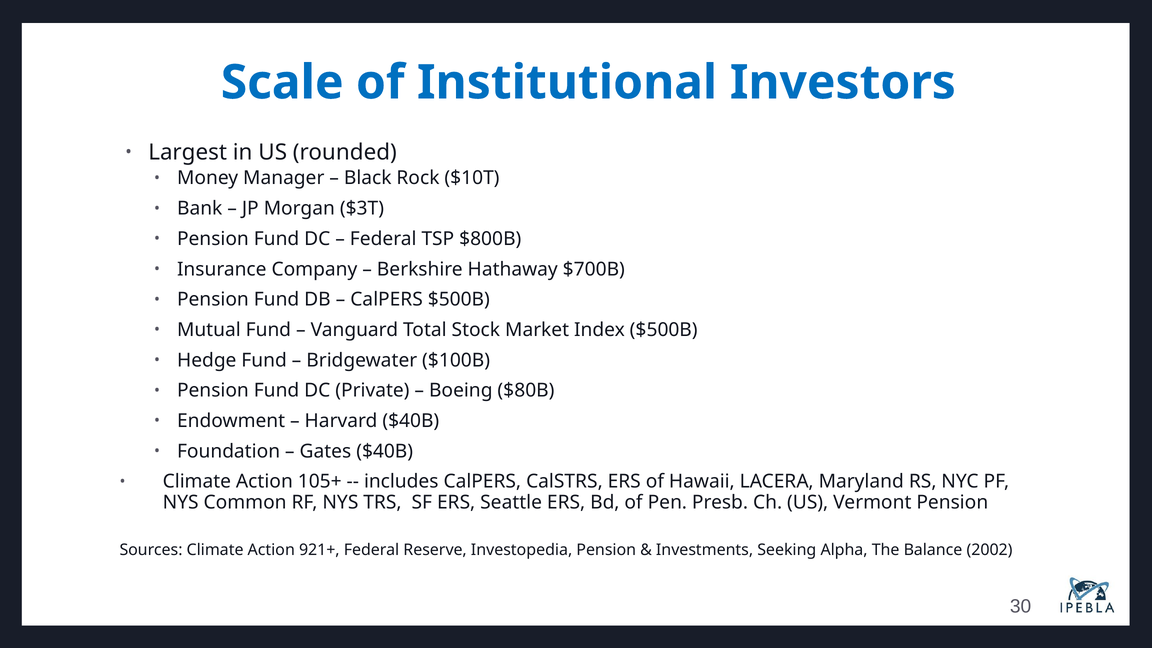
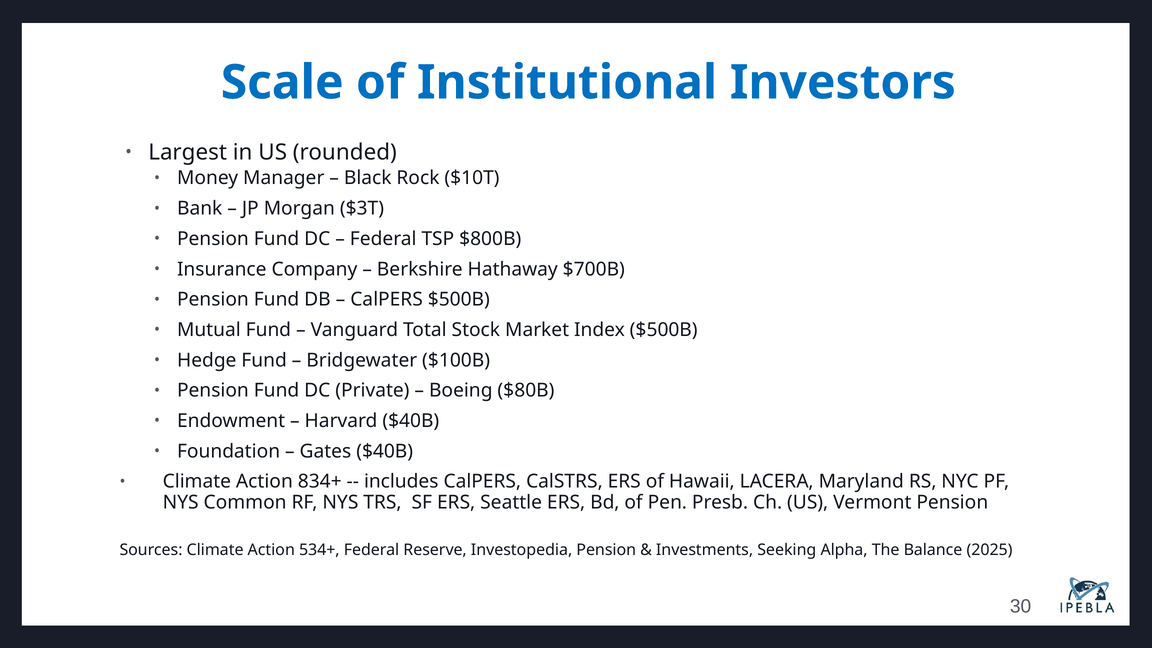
105+: 105+ -> 834+ (320, 482)
921+: 921+ -> 534+ (319, 550)
2002: 2002 -> 2025 (990, 550)
